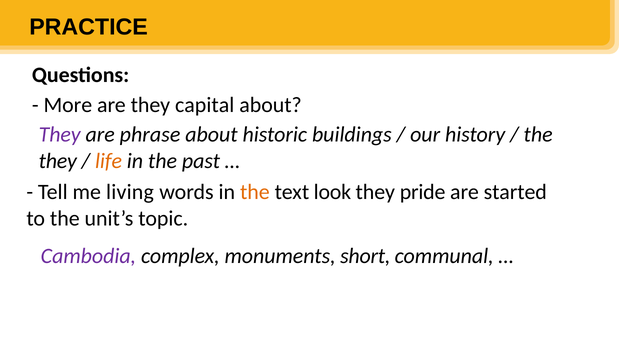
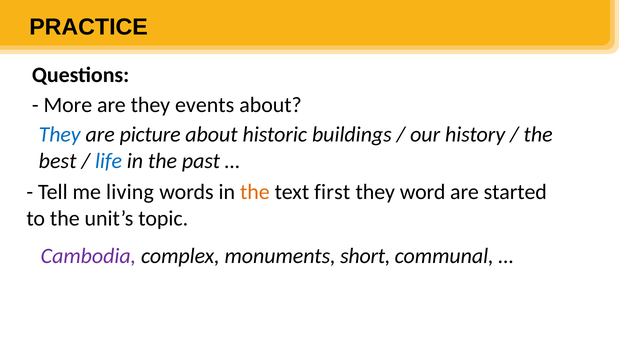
capital: capital -> events (205, 105)
They colour: purple -> blue (60, 135)
phrase: phrase -> picture (150, 135)
they: they -> best (58, 161)
life colour: orange -> blue (108, 161)
look: look -> first (332, 192)
pride: pride -> word (423, 192)
